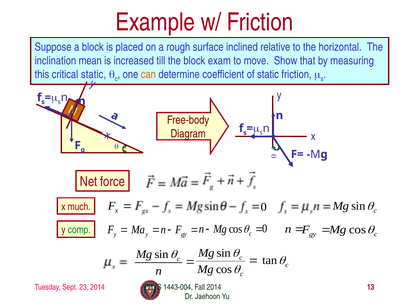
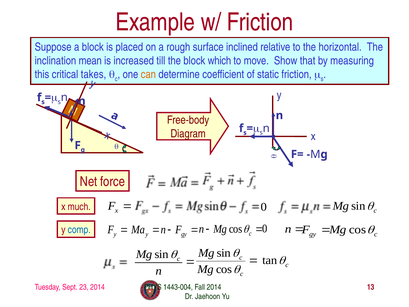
exam: exam -> which (219, 61)
critical static: static -> takes (94, 74)
comp colour: green -> blue (79, 230)
